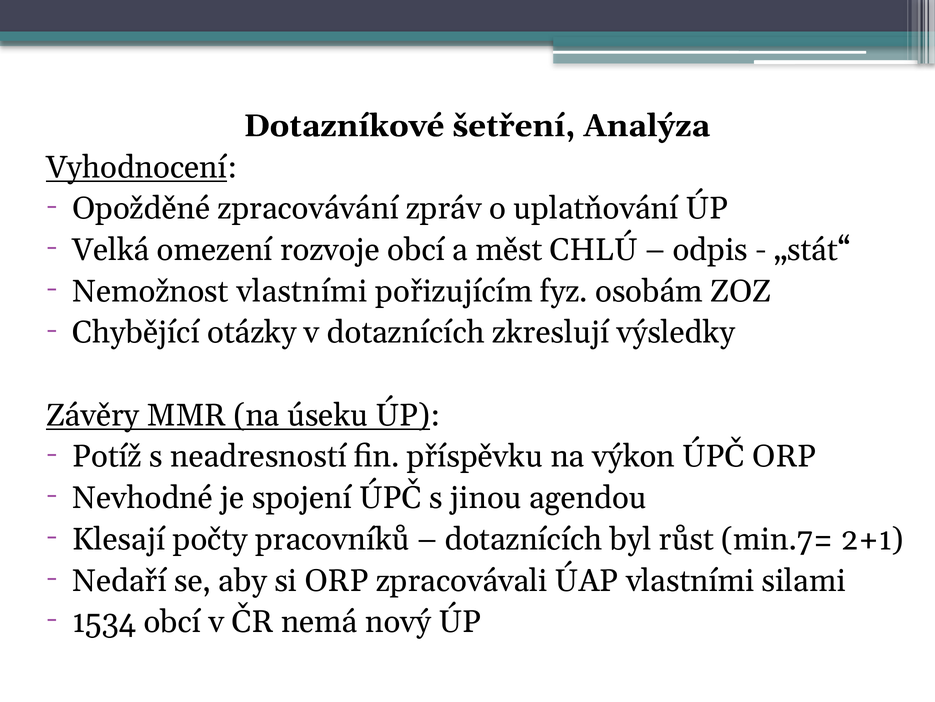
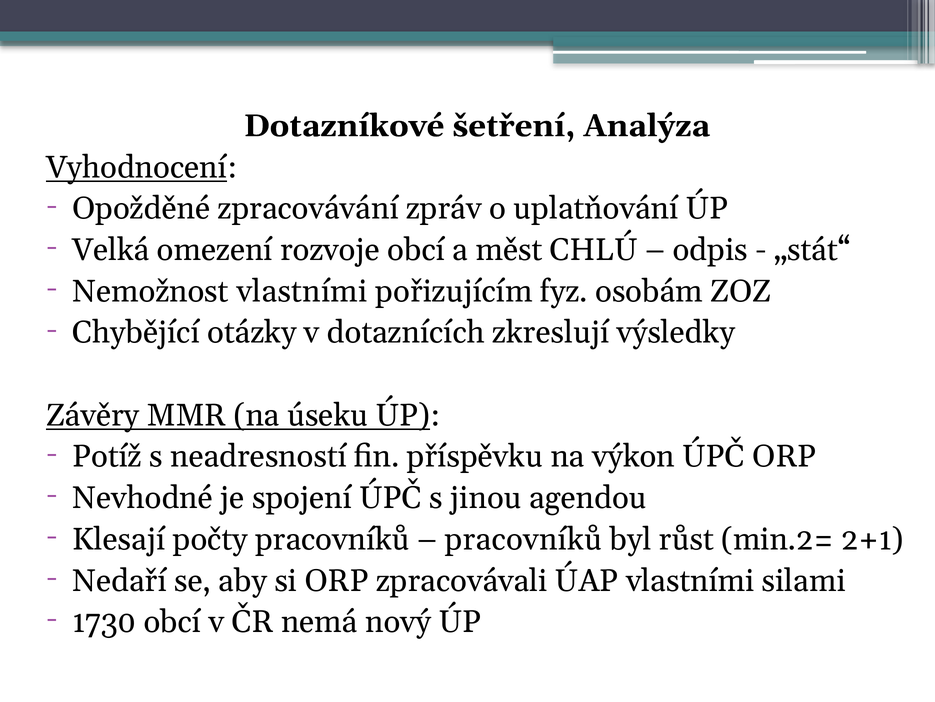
dotaznících: dotaznících -> pracovníků (523, 539)
min.7=: min.7= -> min.2= (778, 539)
1534: 1534 -> 1730 (104, 621)
